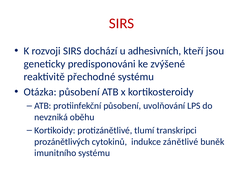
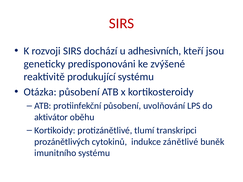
přechodné: přechodné -> produkující (91, 77)
nevzniká: nevzniká -> aktivátor (51, 117)
